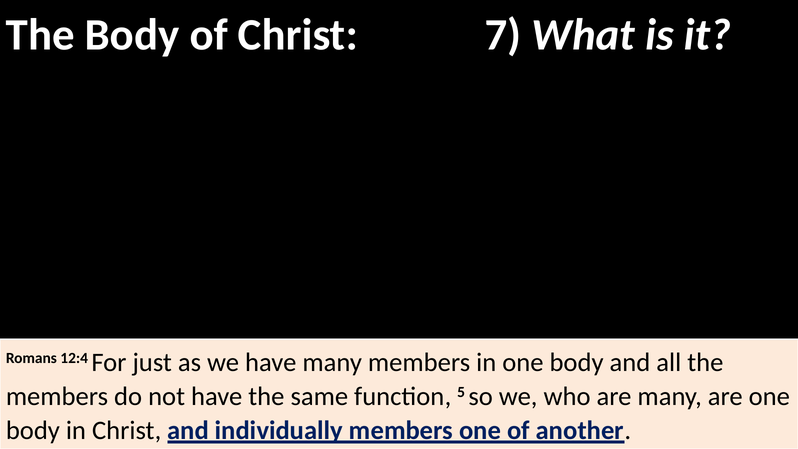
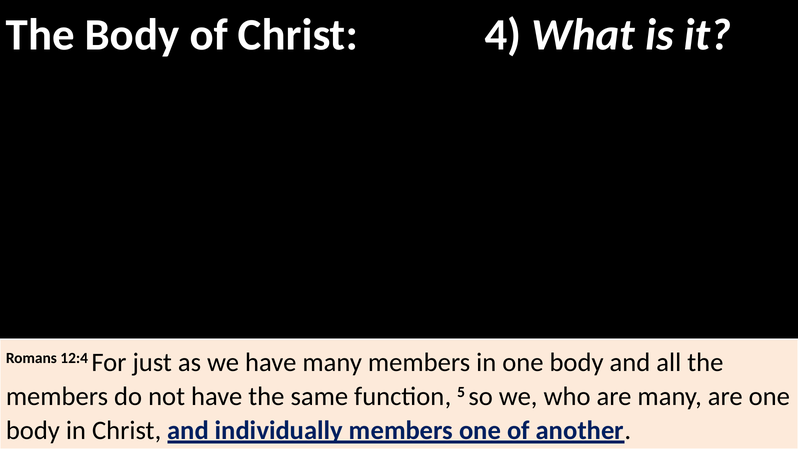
7: 7 -> 4 (503, 35)
